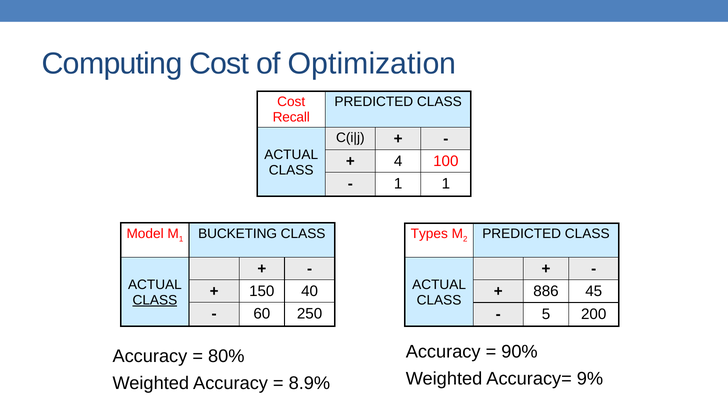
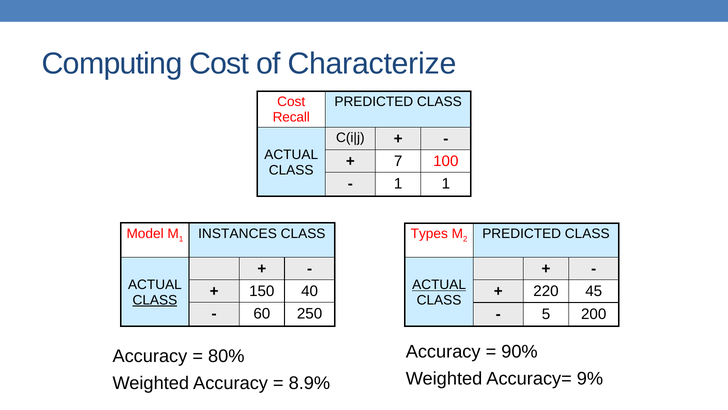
Optimization: Optimization -> Characterize (372, 64)
4: 4 -> 7 (398, 161)
BUCKETING: BUCKETING -> INSTANCES (237, 233)
ACTUAL underline: none -> present (439, 285)
886: 886 -> 220 (546, 291)
